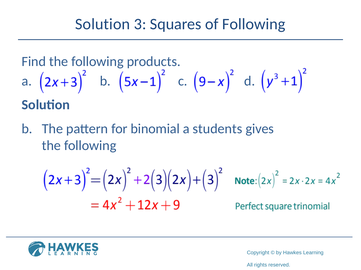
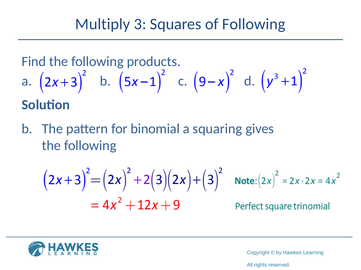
Solution: Solution -> Multiply (103, 24)
students: students -> squaring (218, 129)
